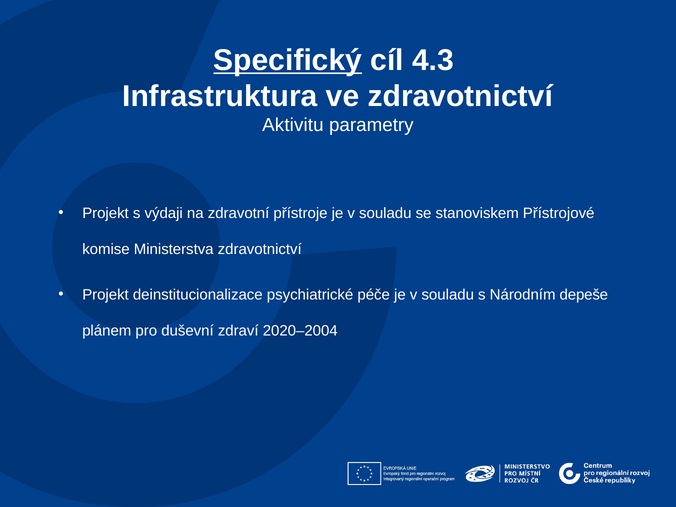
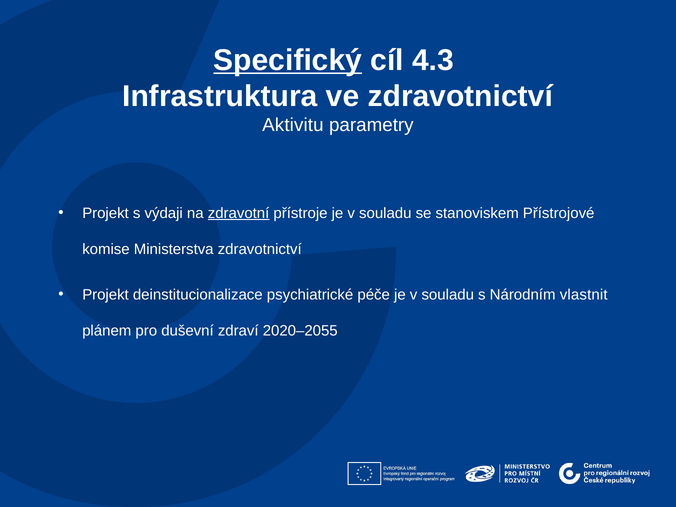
zdravotní underline: none -> present (239, 213)
depeše: depeše -> vlastnit (584, 295)
2020–2004: 2020–2004 -> 2020–2055 (300, 331)
